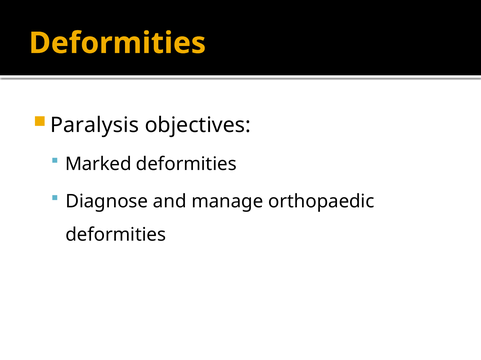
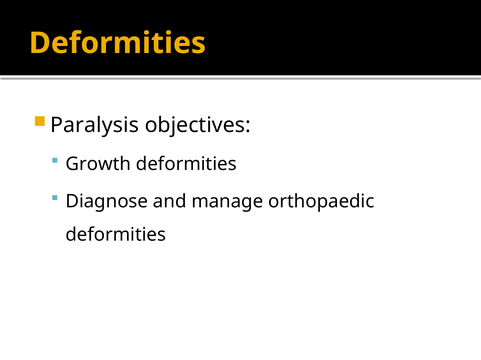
Marked: Marked -> Growth (98, 164)
